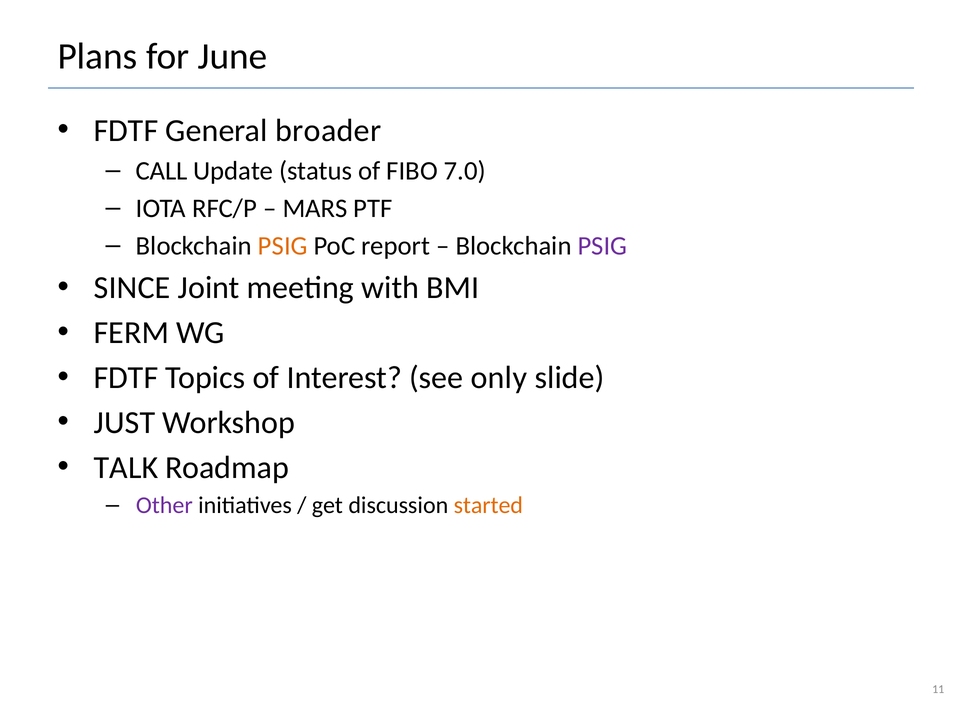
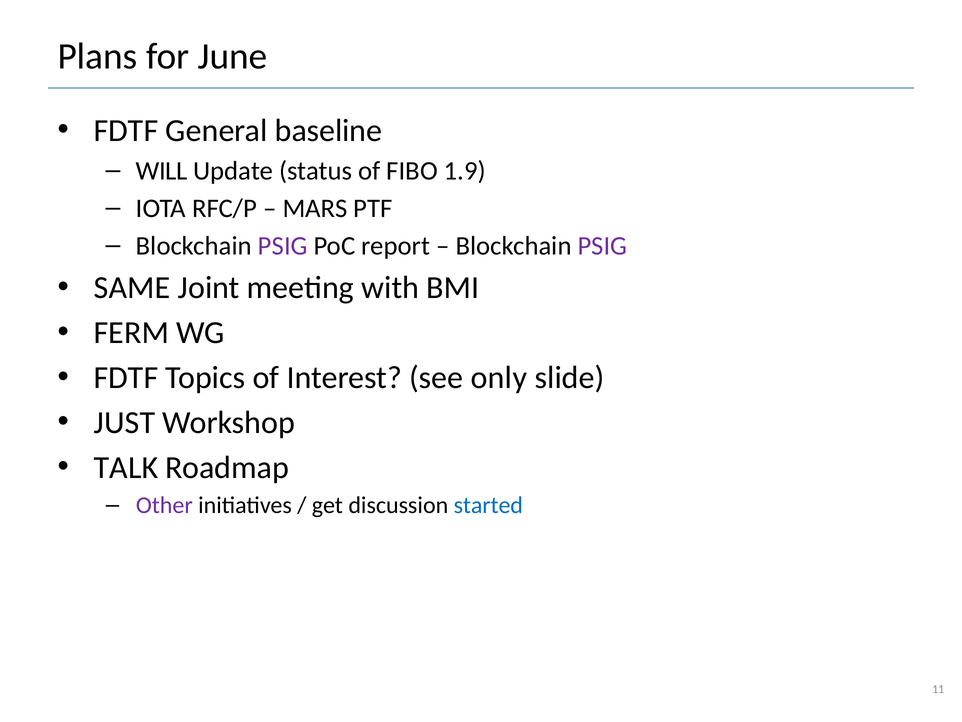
broader: broader -> baseline (329, 131)
CALL: CALL -> WILL (162, 171)
7.0: 7.0 -> 1.9 (465, 171)
PSIG colour: orange -> purple (283, 246)
SINCE: SINCE -> SAME (132, 288)
started colour: orange -> blue (488, 505)
